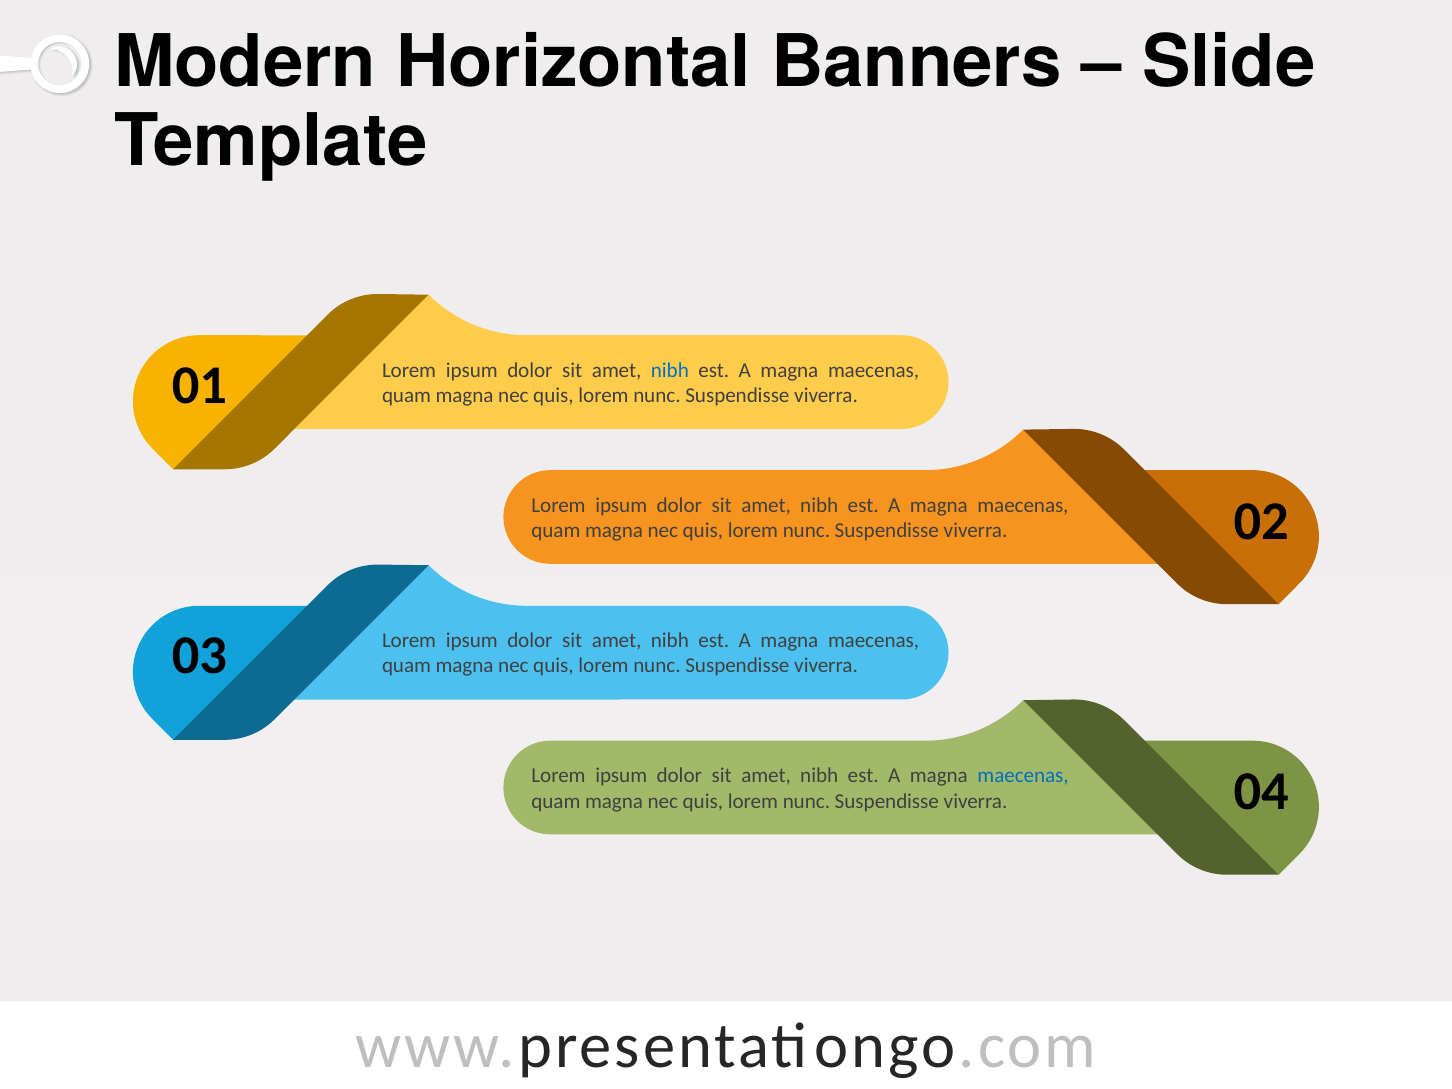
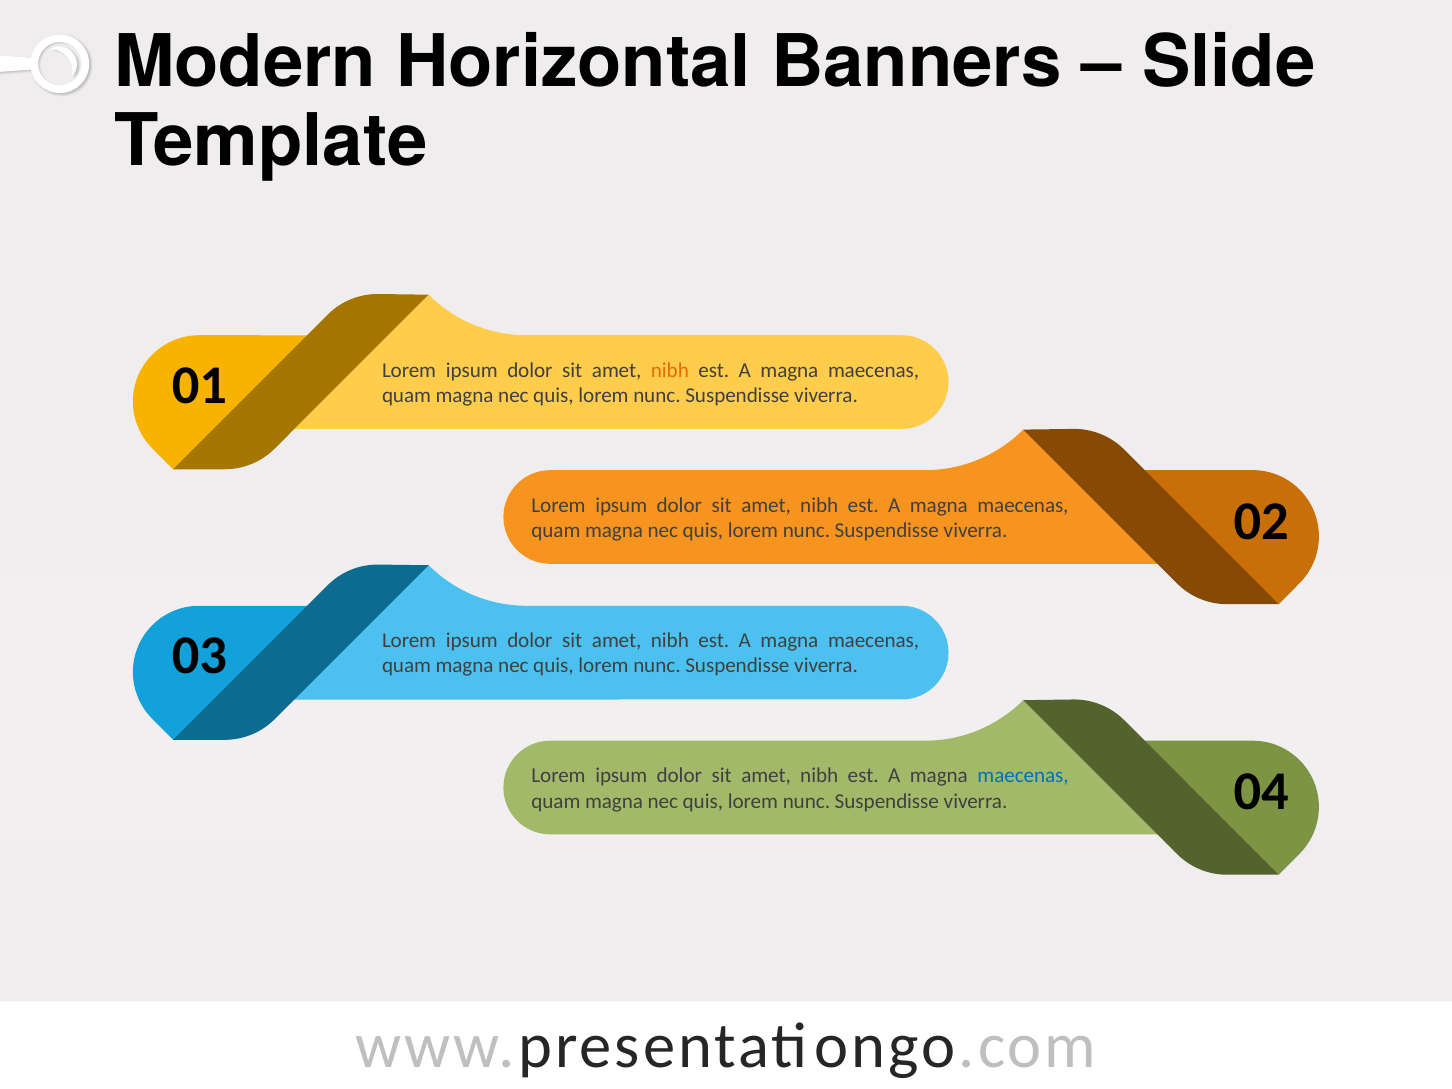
nibh colour: blue -> orange (670, 371)
